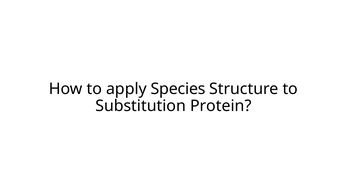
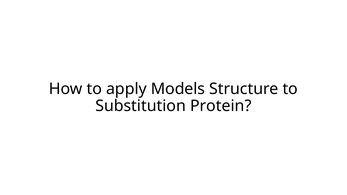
Species: Species -> Models (178, 89)
